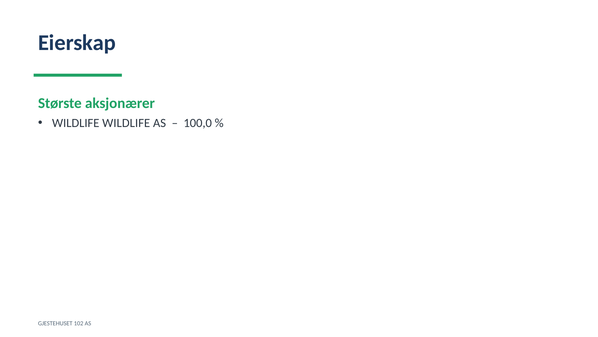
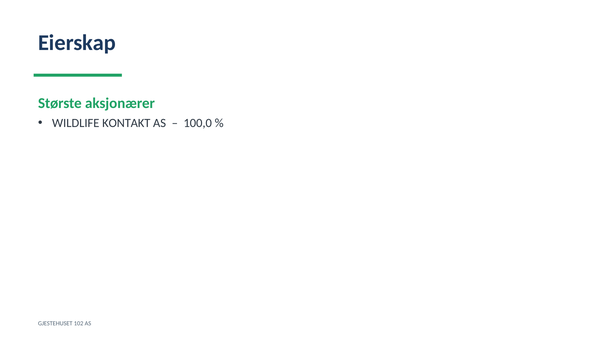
WILDLIFE WILDLIFE: WILDLIFE -> KONTAKT (126, 123)
